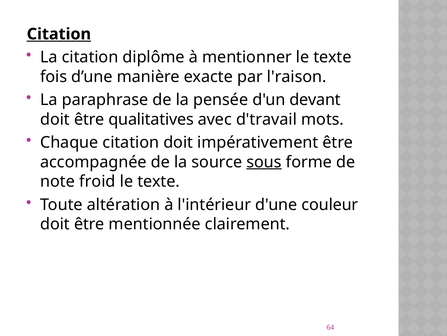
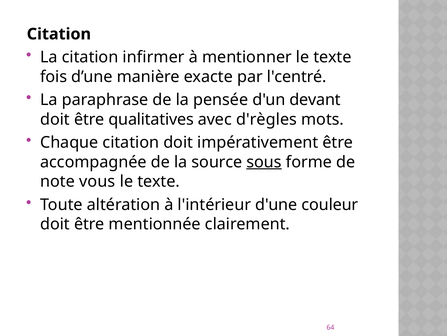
Citation underline: present -> none (59, 34)
diplôme: diplôme -> infirmer (154, 57)
l'raison: l'raison -> l'centré (297, 77)
d'travail: d'travail -> d'règles (266, 119)
froid: froid -> vous (97, 181)
